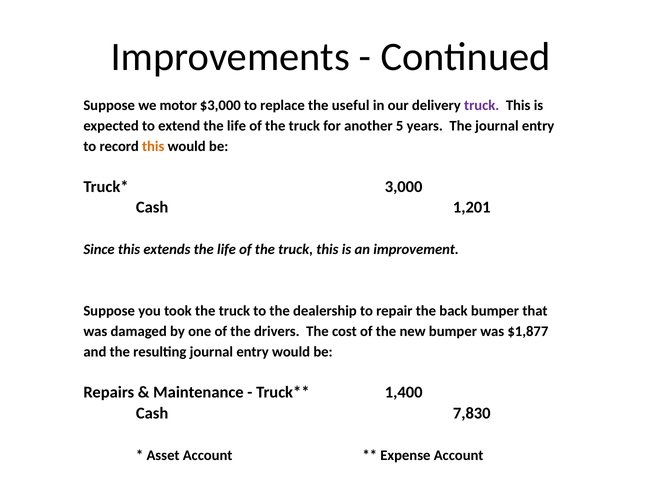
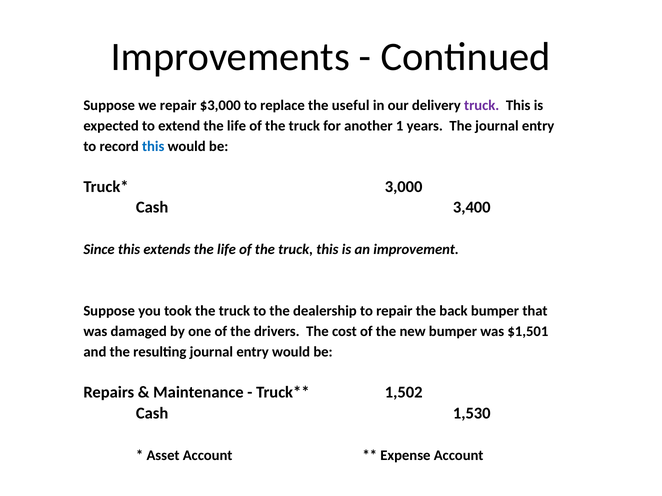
we motor: motor -> repair (178, 105)
5: 5 -> 1 (400, 126)
this colour: orange -> blue (153, 146)
1,201: 1,201 -> 3,400 (472, 208)
$1,877: $1,877 -> $1,501 (528, 332)
1,400: 1,400 -> 1,502 (404, 393)
7,830: 7,830 -> 1,530 (472, 414)
